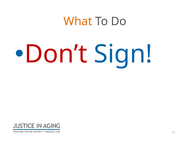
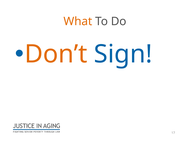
Don’t colour: red -> orange (56, 54)
